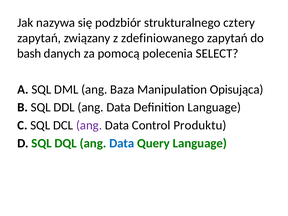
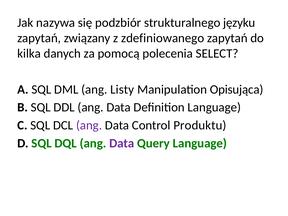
cztery: cztery -> języku (239, 23)
bash: bash -> kilka (29, 54)
Baza: Baza -> Listy (122, 89)
Data colour: blue -> purple (122, 143)
